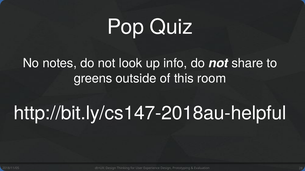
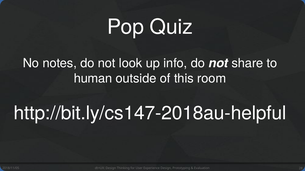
greens: greens -> human (93, 79)
